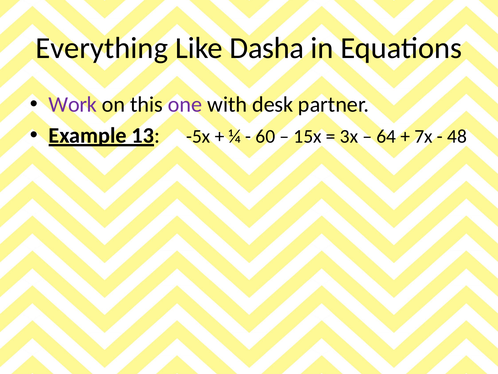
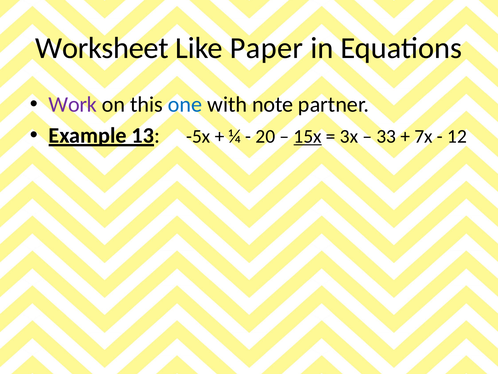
Everything: Everything -> Worksheet (102, 48)
Dasha: Dasha -> Paper (267, 48)
one colour: purple -> blue (185, 104)
desk: desk -> note (273, 104)
60: 60 -> 20 (265, 136)
15x underline: none -> present (308, 136)
64: 64 -> 33 (386, 136)
48: 48 -> 12 (457, 136)
